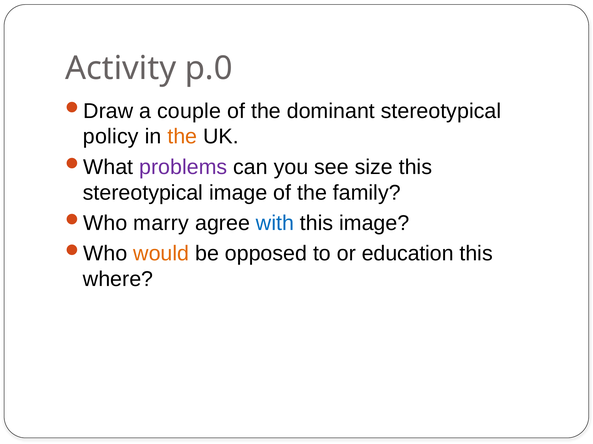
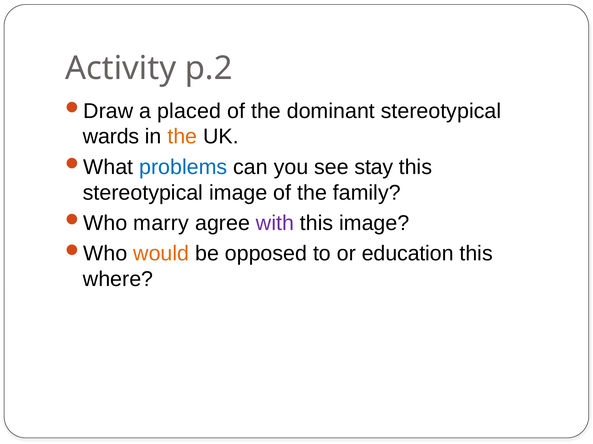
p.0: p.0 -> p.2 (209, 69)
couple: couple -> placed (189, 111)
policy: policy -> wards (111, 137)
problems colour: purple -> blue (183, 167)
size: size -> stay (374, 167)
with colour: blue -> purple (275, 223)
